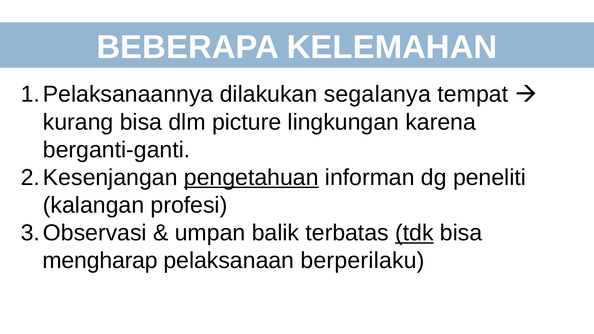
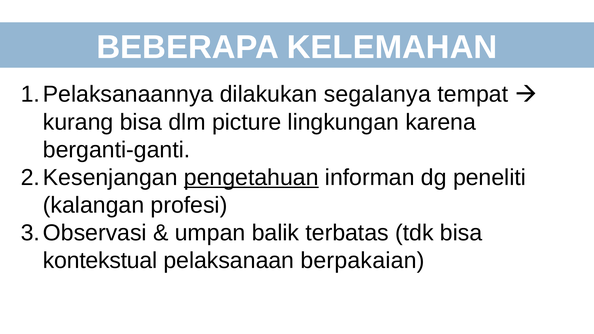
tdk underline: present -> none (414, 233)
mengharap: mengharap -> kontekstual (100, 261)
berperilaku: berperilaku -> berpakaian (363, 261)
